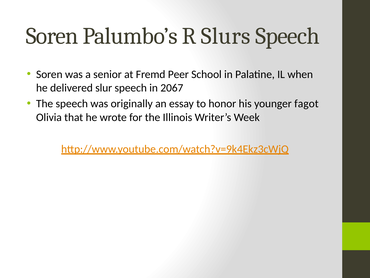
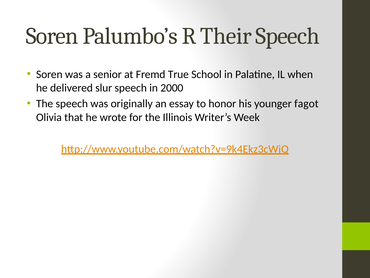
Slurs: Slurs -> Their (226, 36)
Peer: Peer -> True (178, 74)
2067: 2067 -> 2000 (172, 88)
